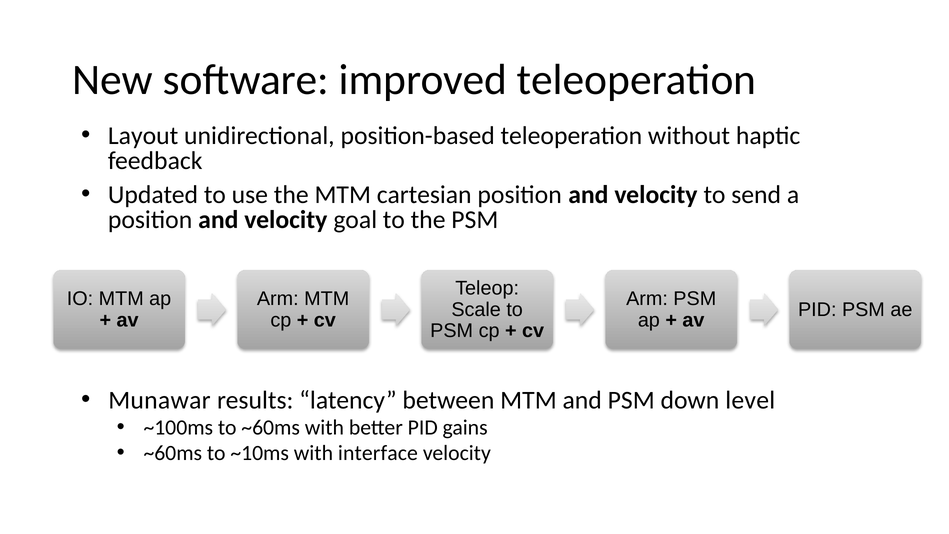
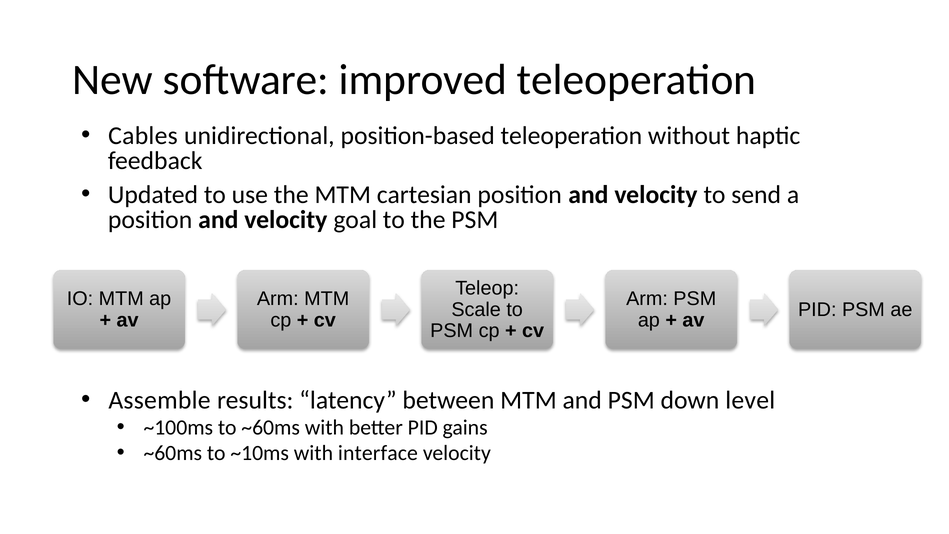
Layout: Layout -> Cables (143, 136)
Munawar: Munawar -> Assemble (159, 400)
